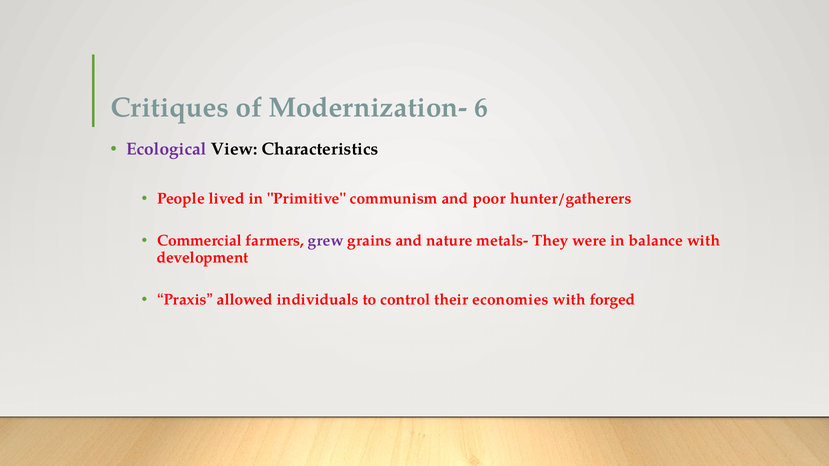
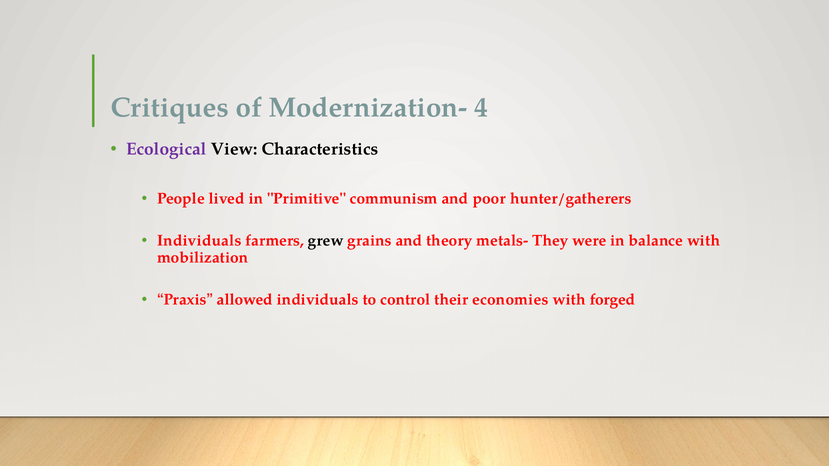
6: 6 -> 4 (481, 108)
Commercial: Commercial -> Individuals (199, 241)
grew colour: purple -> black (326, 241)
nature: nature -> theory (449, 241)
development: development -> mobilization (203, 258)
